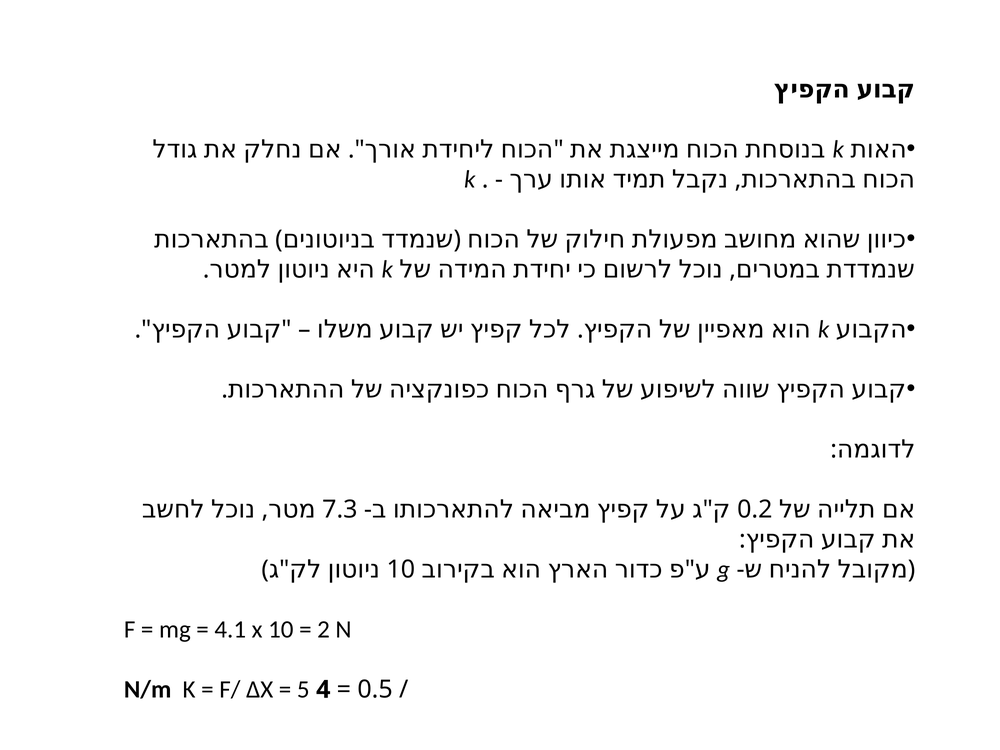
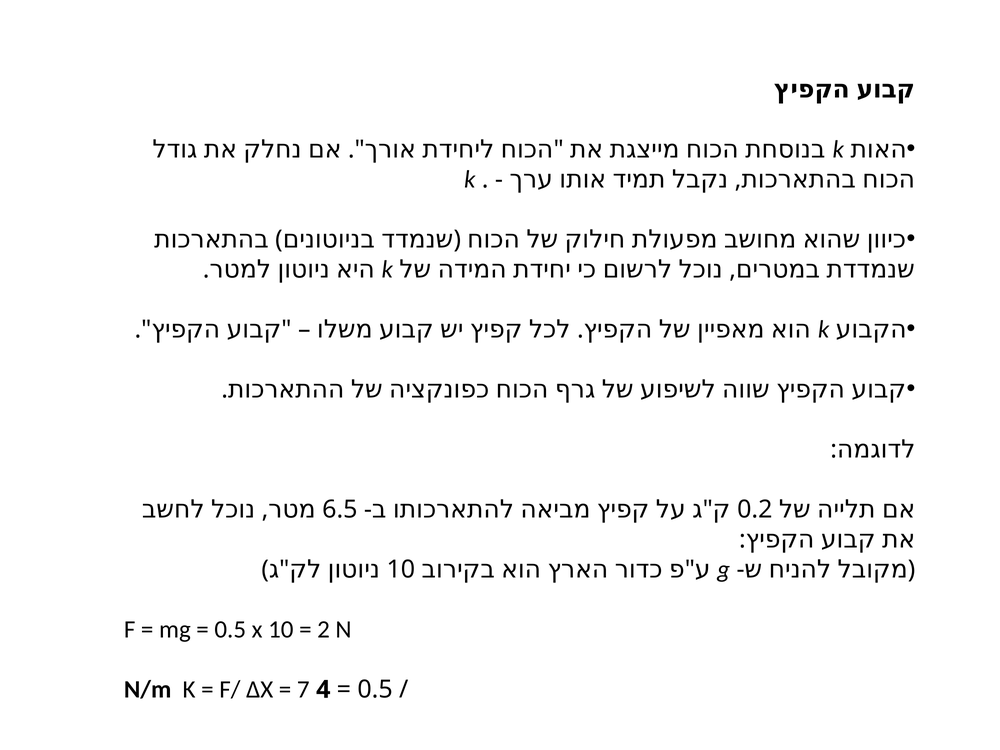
7.3: 7.3 -> 6.5 (340, 510)
4.1: 4.1 -> 0.5 (230, 630)
5: 5 -> 7 (303, 690)
